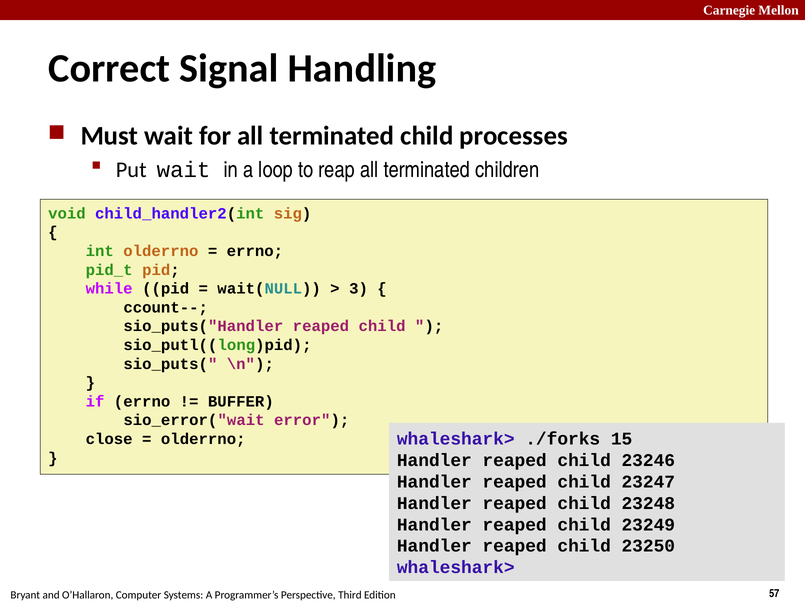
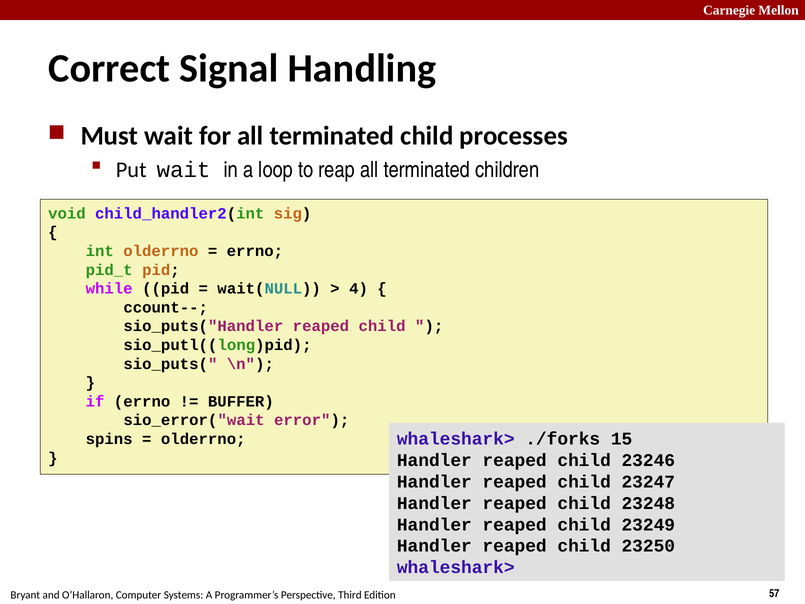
3: 3 -> 4 (359, 289)
close: close -> spins (109, 439)
